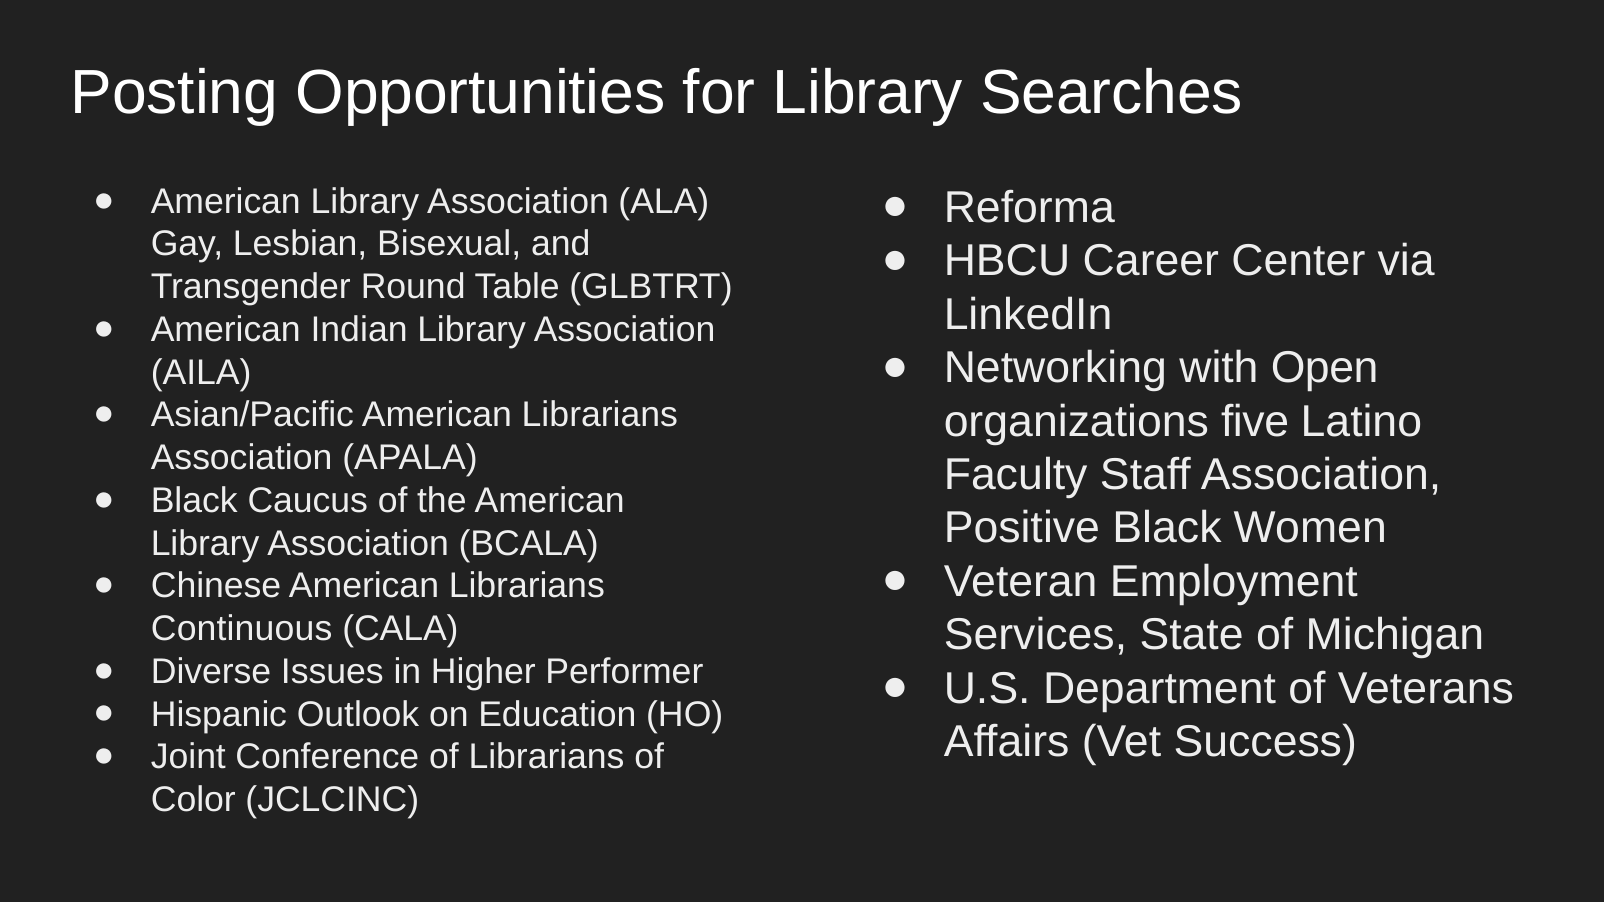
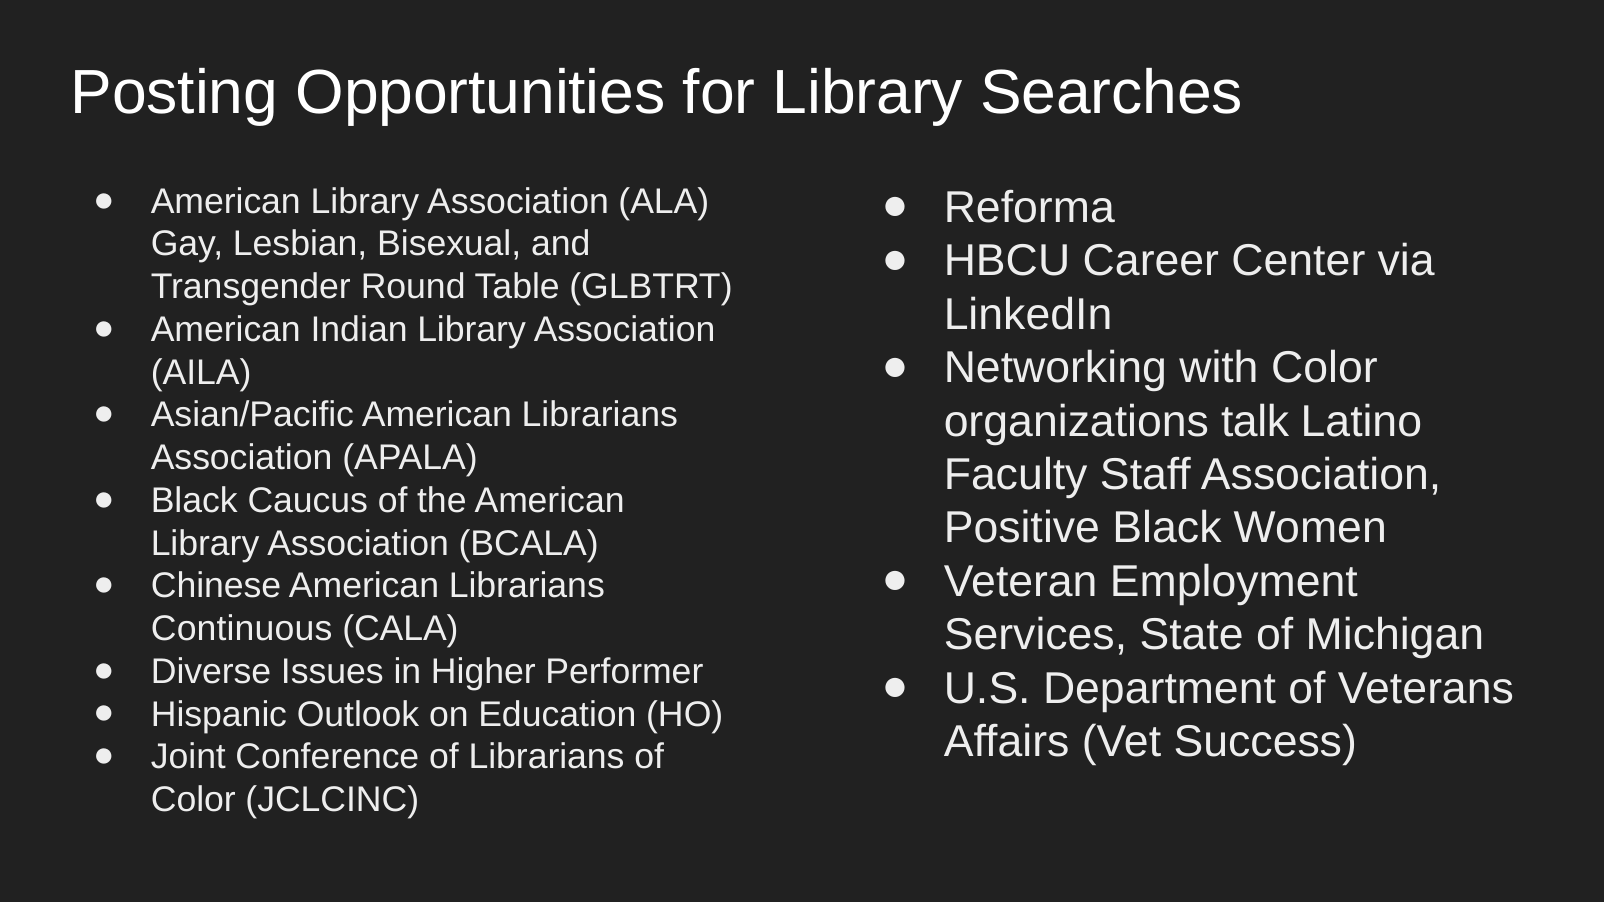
with Open: Open -> Color (1324, 368)
five: five -> talk (1255, 421)
